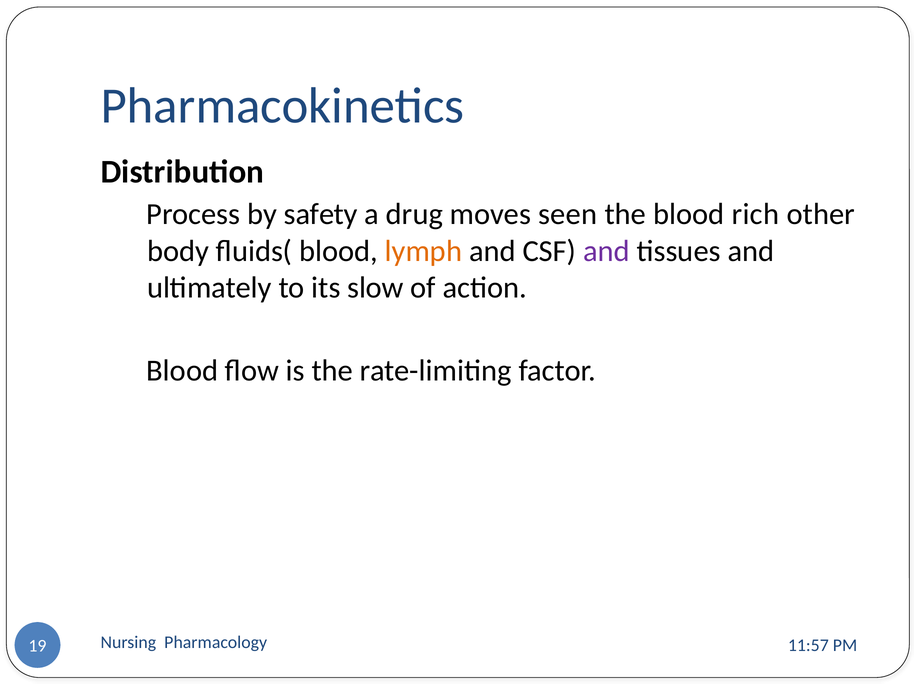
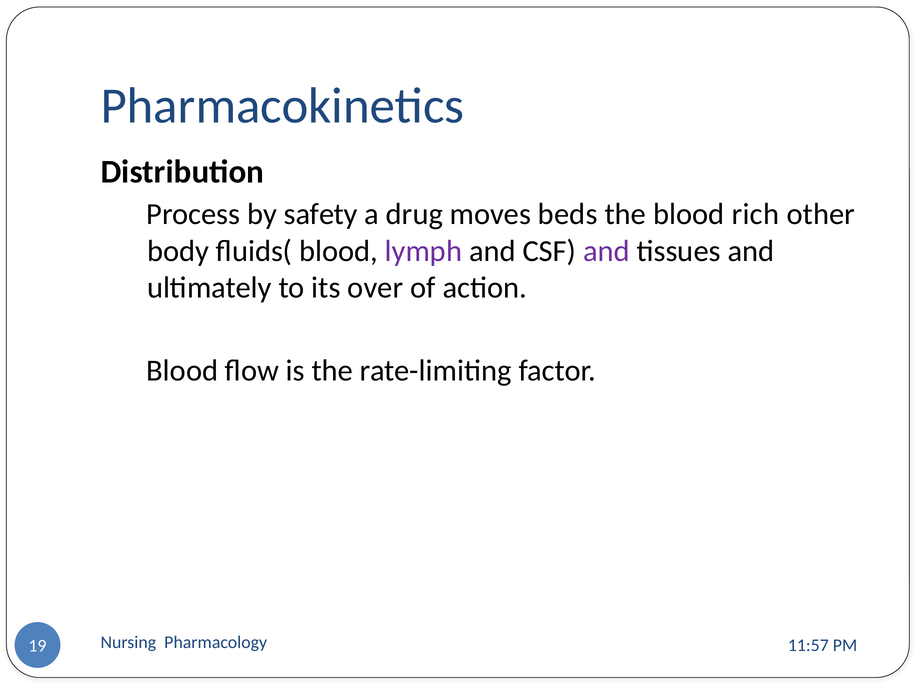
seen: seen -> beds (568, 214)
lymph colour: orange -> purple (423, 251)
slow: slow -> over (375, 288)
